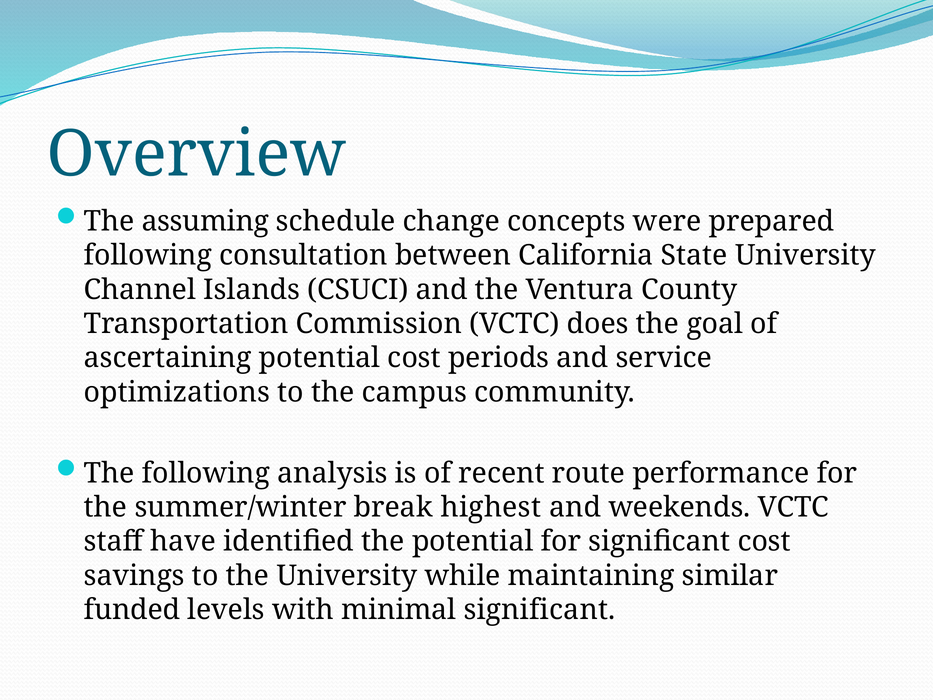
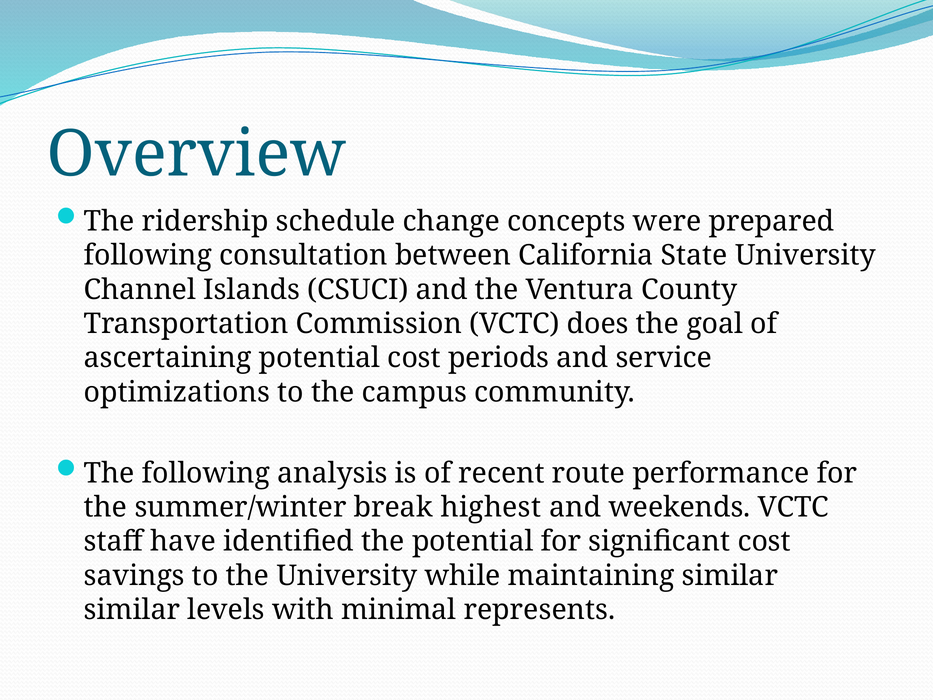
assuming: assuming -> ridership (205, 221)
funded: funded -> similar (132, 610)
minimal significant: significant -> represents (540, 610)
